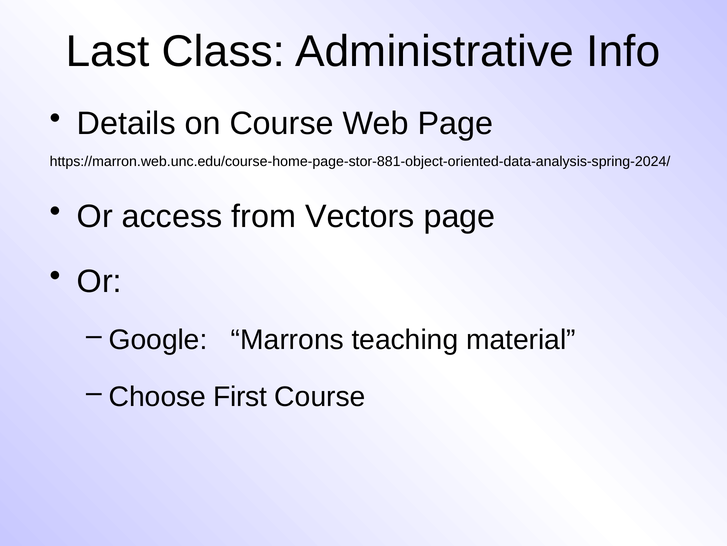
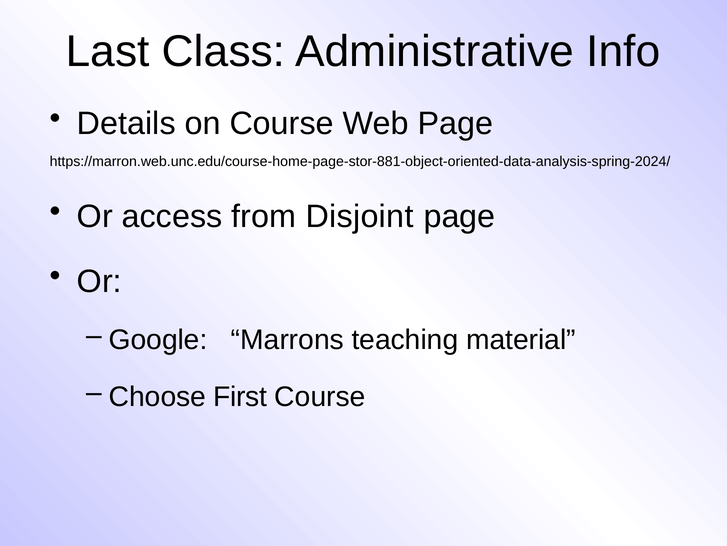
Vectors: Vectors -> Disjoint (360, 216)
